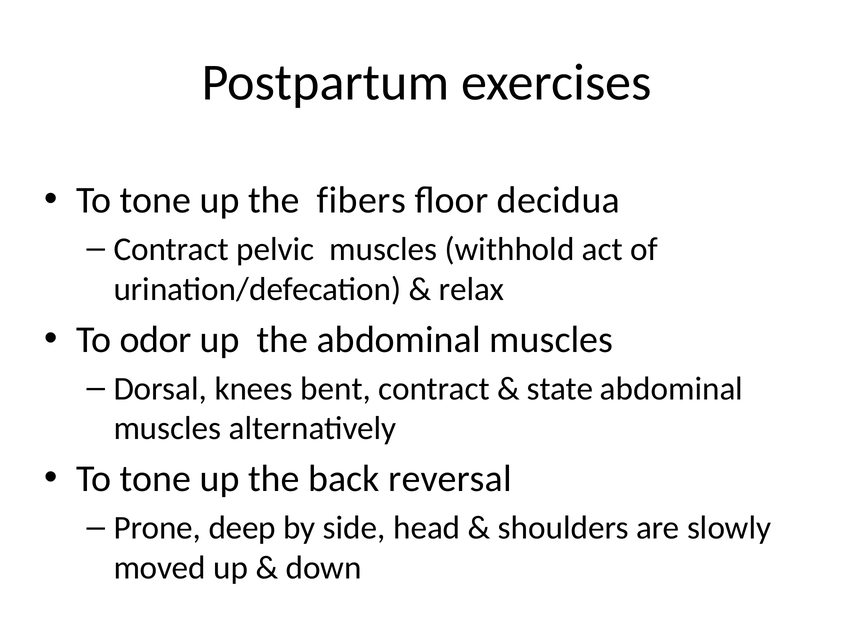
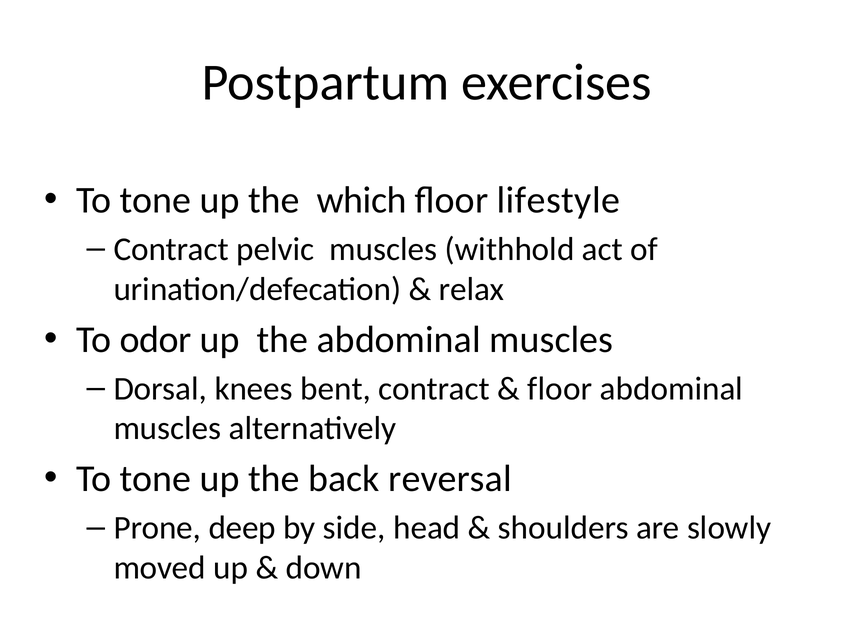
fibers: fibers -> which (362, 201)
decidua: decidua -> lifestyle (558, 201)
state: state -> floor (560, 389)
